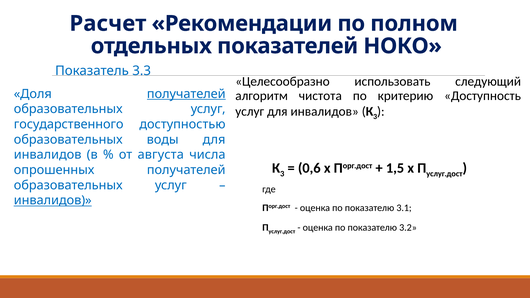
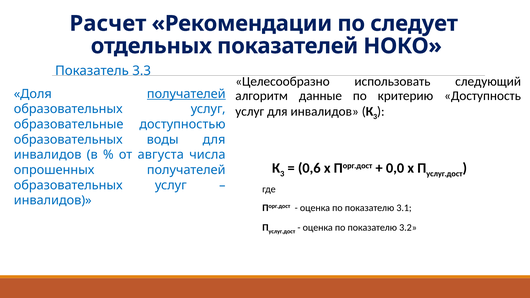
полном: полном -> следует (414, 24)
чистота: чистота -> данные (320, 96)
государственного: государственного -> образовательные (69, 124)
1,5: 1,5 -> 0,0 (395, 168)
инвалидов underline: present -> none (53, 201)
